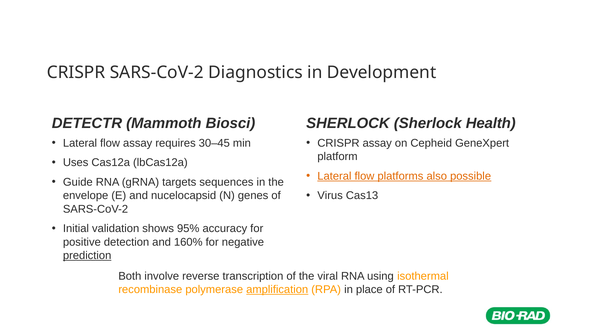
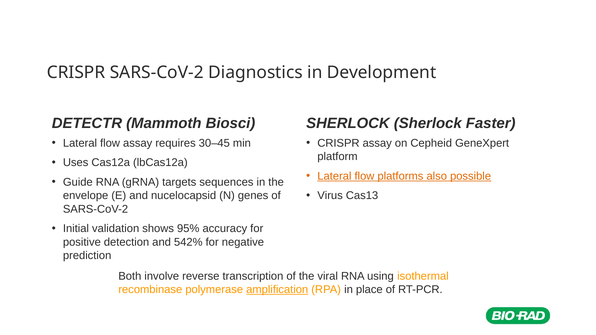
Health: Health -> Faster (491, 123)
160%: 160% -> 542% (188, 242)
prediction underline: present -> none (87, 256)
